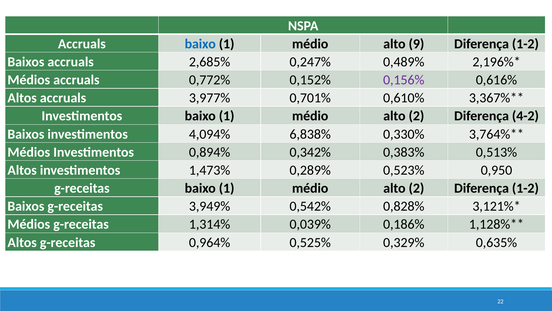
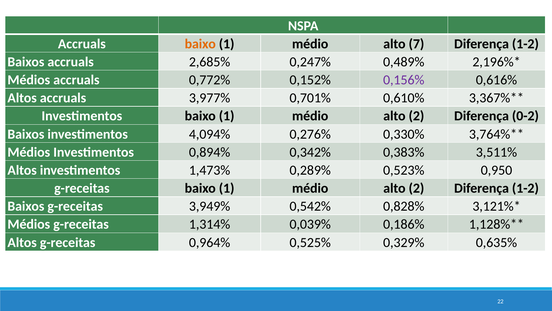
baixo colour: blue -> orange (200, 44)
9: 9 -> 7 (416, 44)
4-2: 4-2 -> 0-2 (525, 116)
6,838%: 6,838% -> 0,276% (310, 134)
0,513%: 0,513% -> 3,511% (496, 152)
